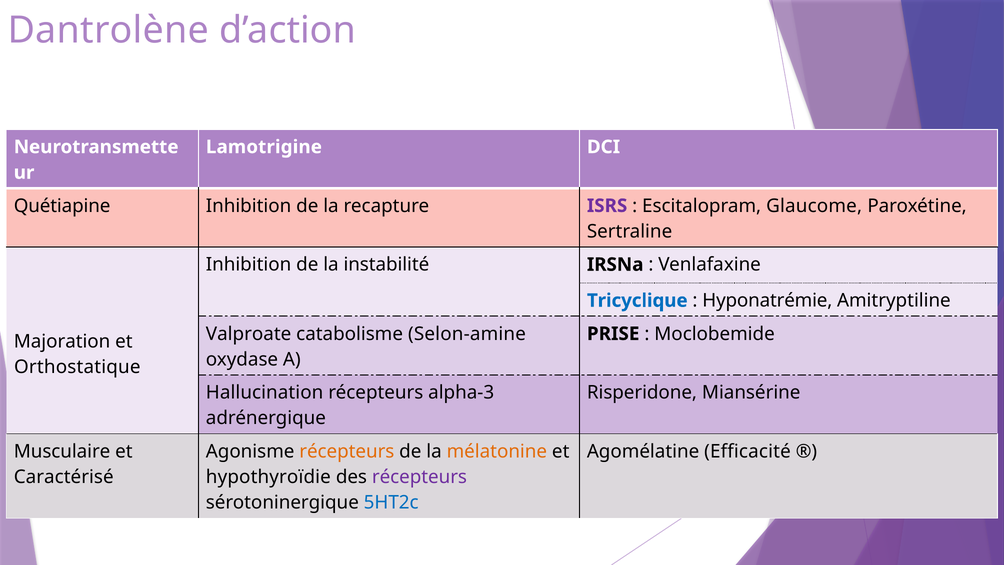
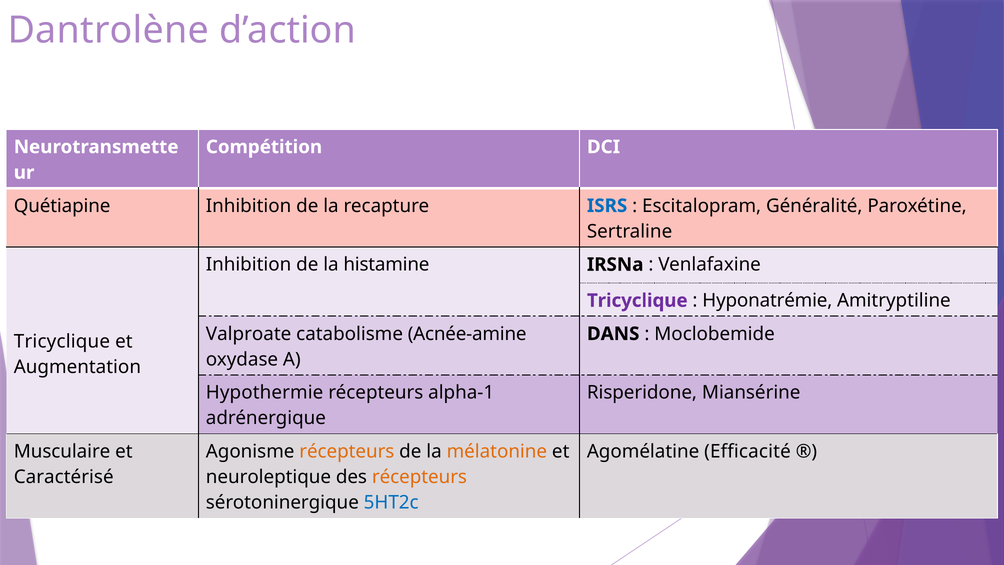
Lamotrigine: Lamotrigine -> Compétition (264, 147)
ISRS colour: purple -> blue (607, 206)
Glaucome: Glaucome -> Généralité (814, 206)
instabilité: instabilité -> histamine (386, 264)
Tricyclique colour: blue -> purple (637, 300)
Selon-amine: Selon-amine -> Acnée-amine (467, 334)
PRISE: PRISE -> DANS (613, 334)
Majoration: Majoration -> Tricyclique (62, 341)
Orthostatique: Orthostatique -> Augmentation (77, 367)
Hallucination: Hallucination -> Hypothermie (265, 392)
alpha-3: alpha-3 -> alpha-1 (461, 392)
hypothyroïdie: hypothyroïdie -> neuroleptique (268, 477)
récepteurs colour: purple -> orange (419, 477)
